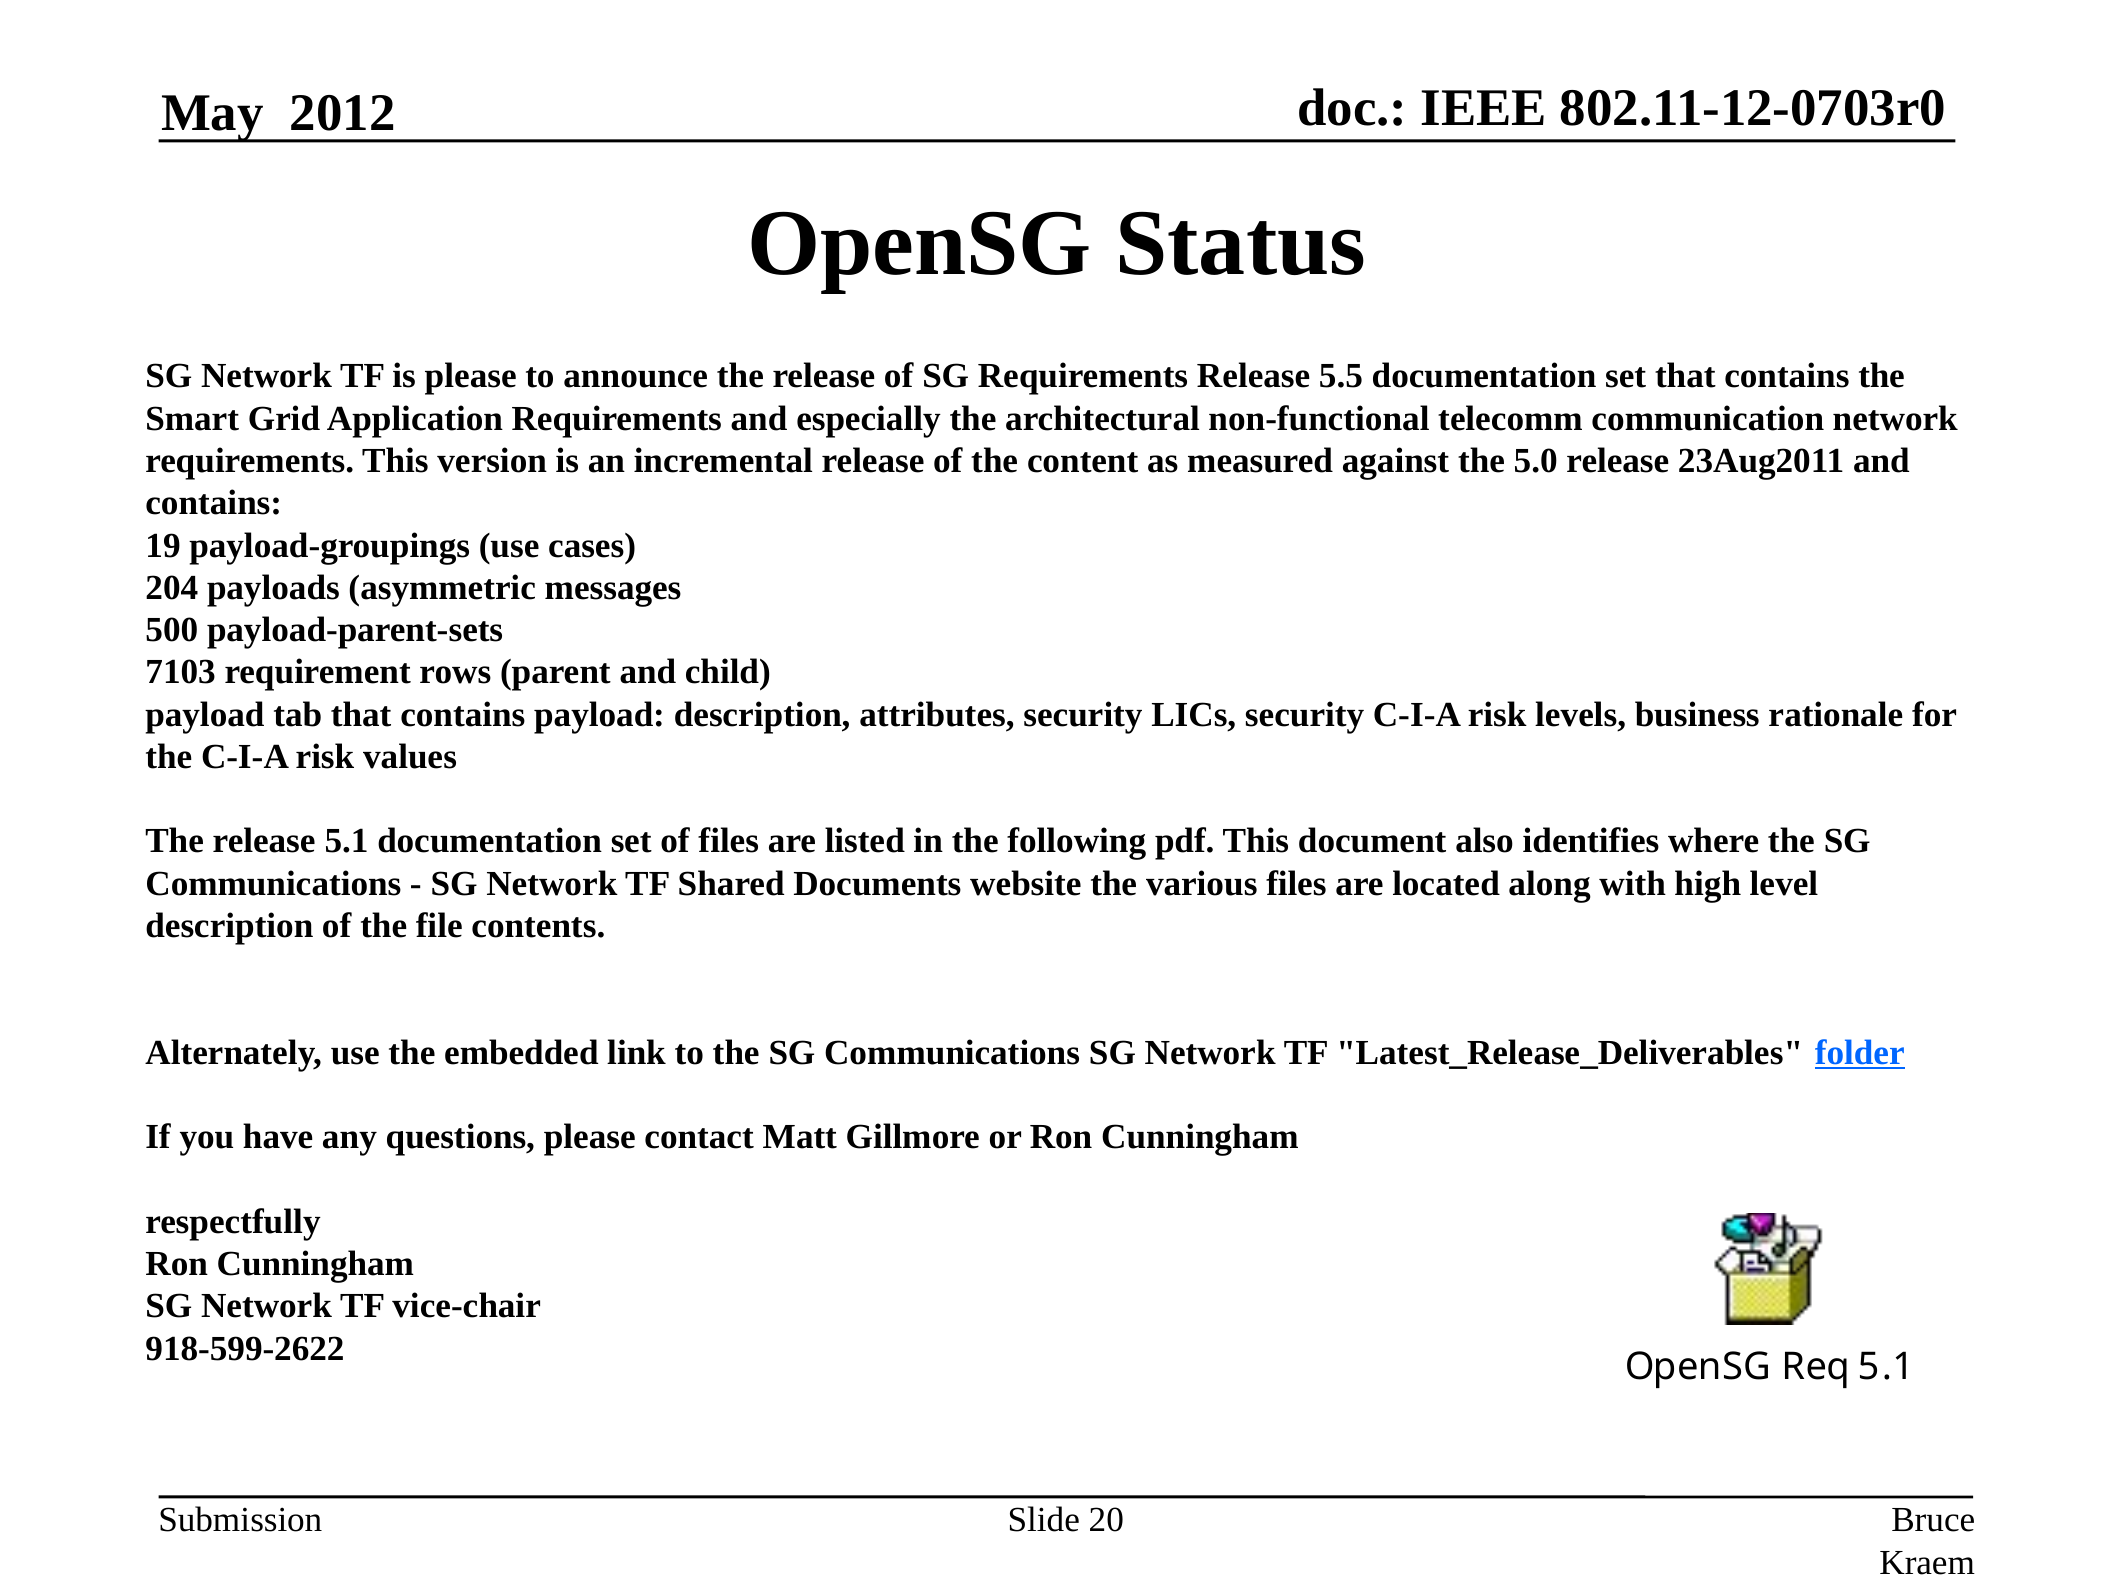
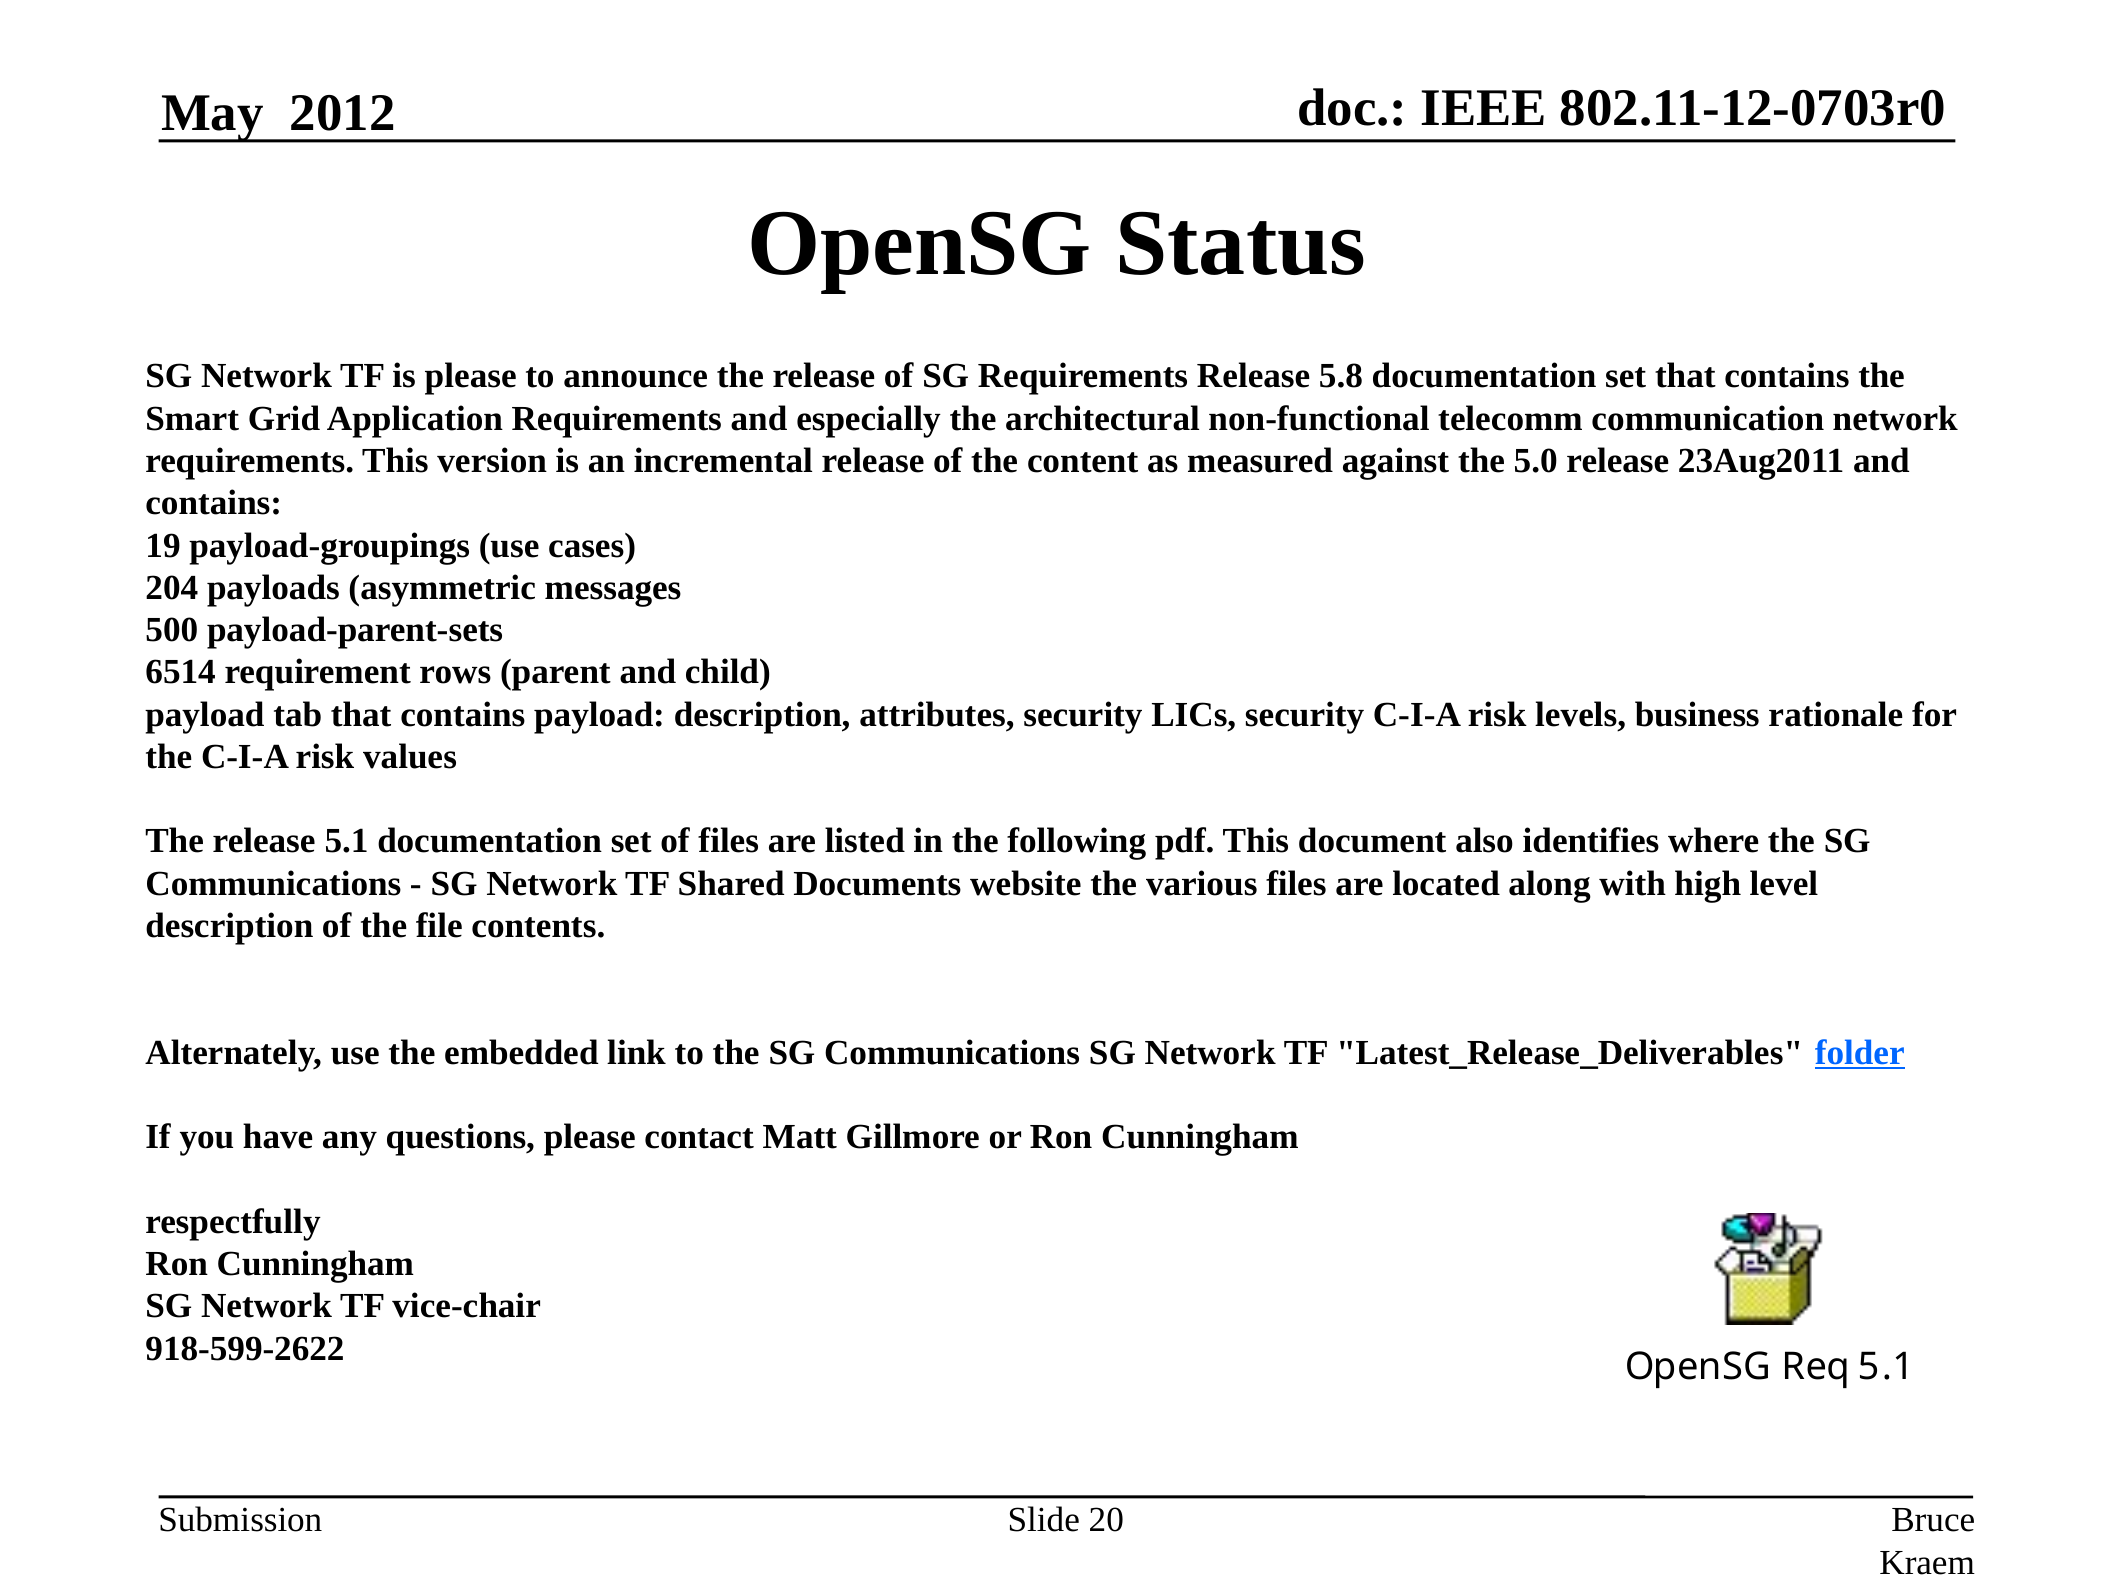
5.5: 5.5 -> 5.8 (1341, 376)
7103: 7103 -> 6514 (181, 672)
